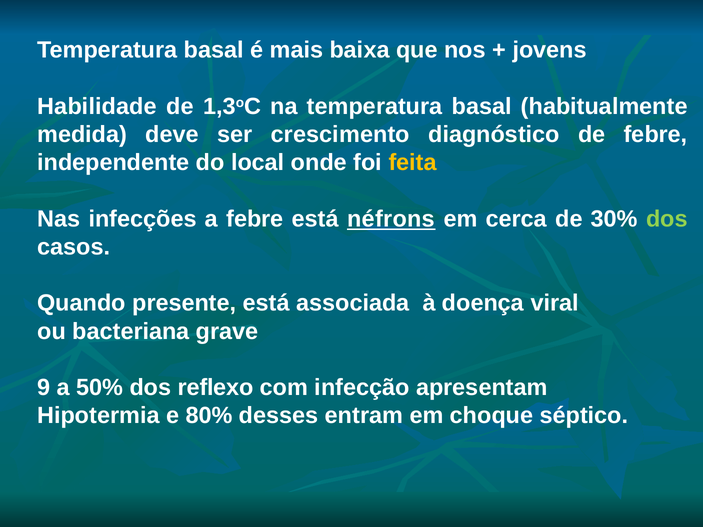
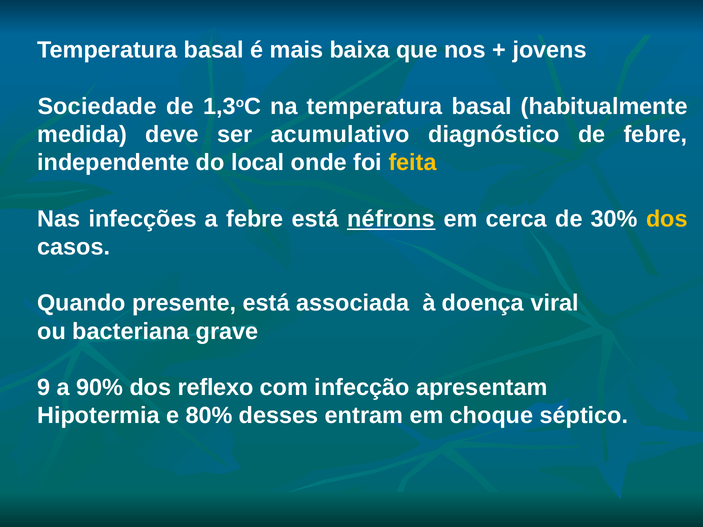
Habilidade: Habilidade -> Sociedade (97, 106)
crescimento: crescimento -> acumulativo (340, 135)
dos colour: light green -> yellow (667, 219)
50%: 50% -> 90% (100, 388)
